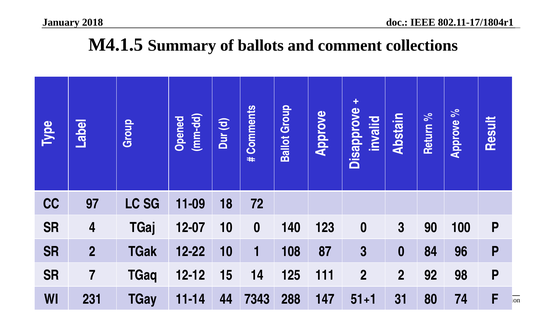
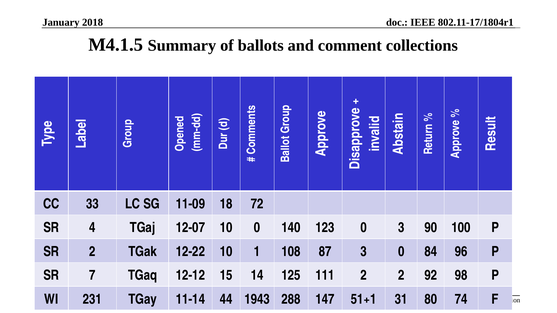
97: 97 -> 33 (92, 204)
7343: 7343 -> 1943 (257, 299)
